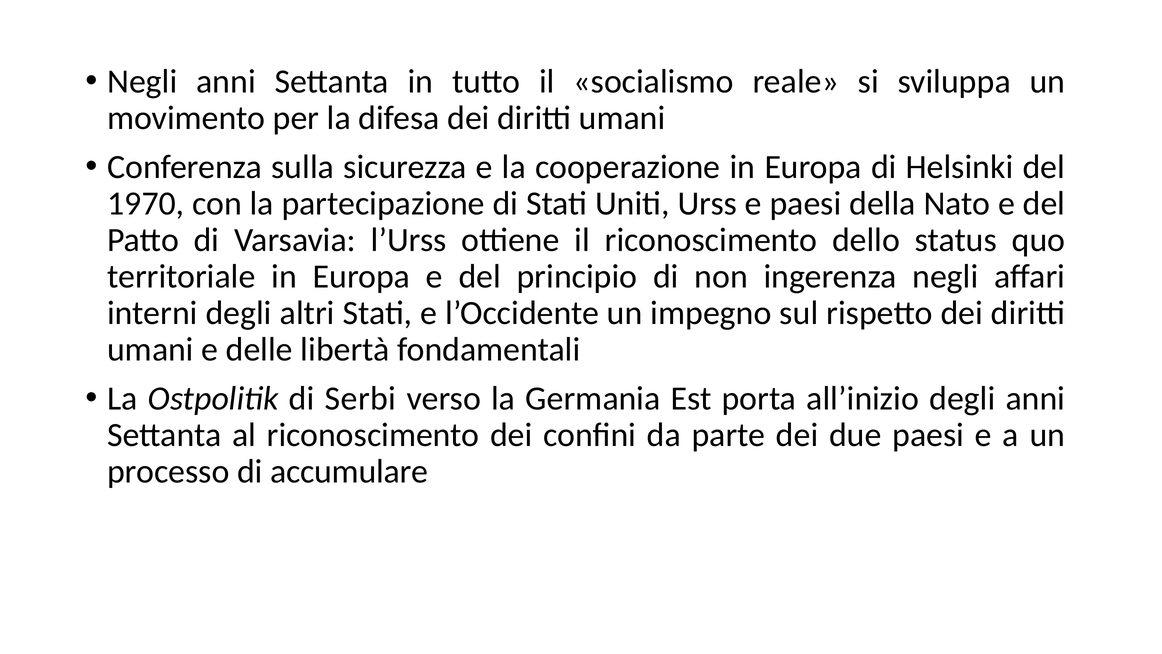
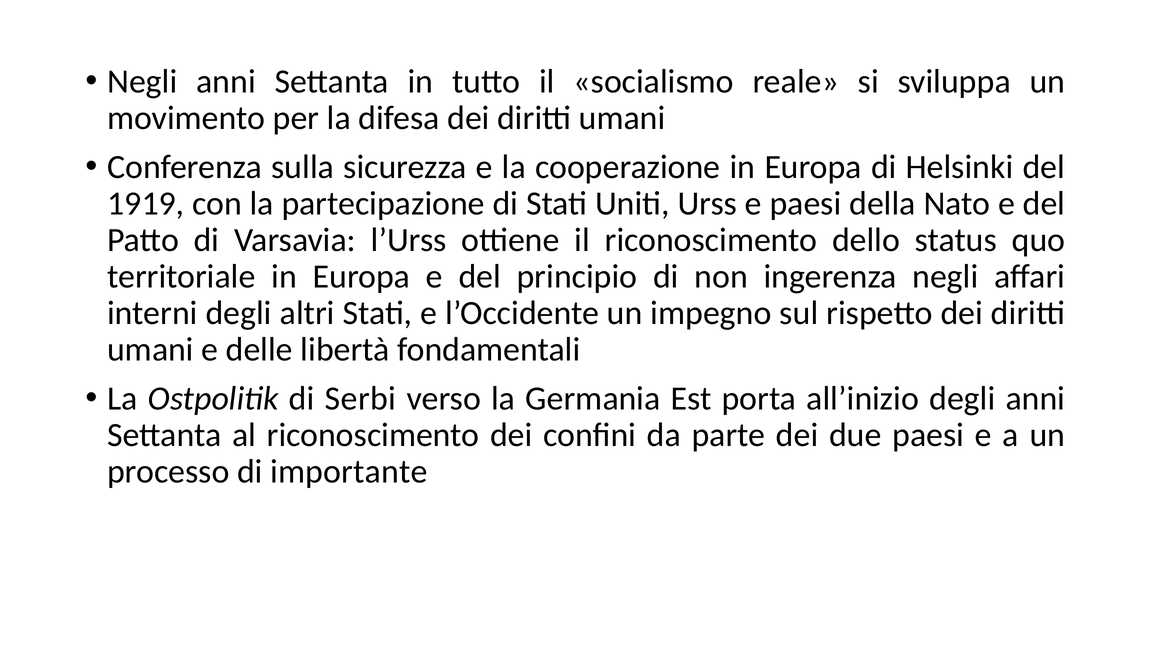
1970: 1970 -> 1919 (146, 203)
accumulare: accumulare -> importante (349, 471)
